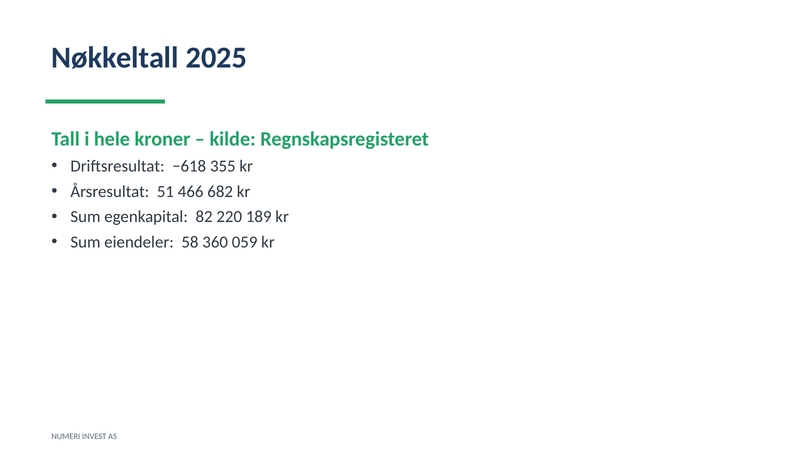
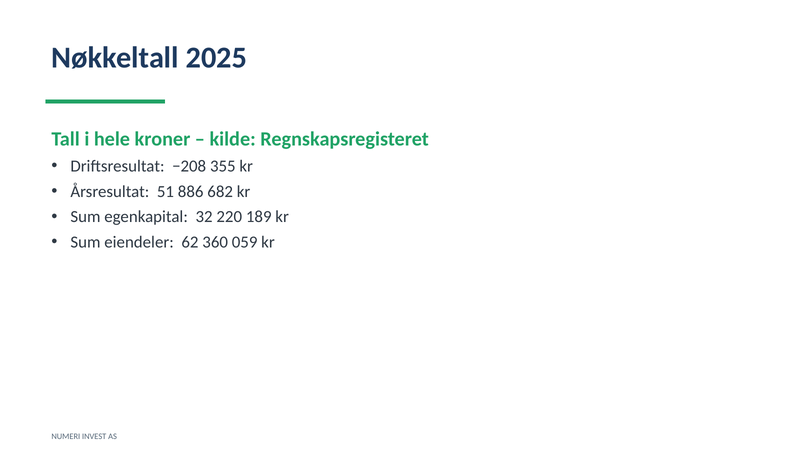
−618: −618 -> −208 (189, 166)
466: 466 -> 886 (191, 192)
82: 82 -> 32 (204, 217)
58: 58 -> 62 (190, 242)
